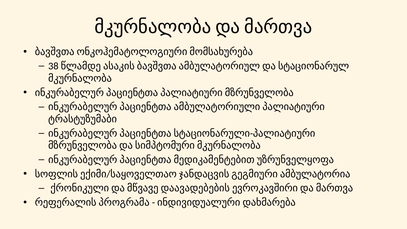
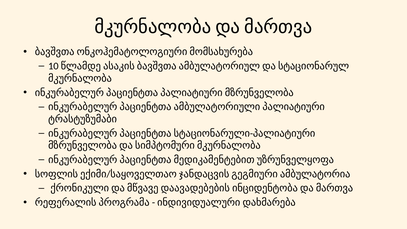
38: 38 -> 10 (53, 66)
ევროკავშირი: ევროკავშირი -> ინციდენტობა (265, 188)
